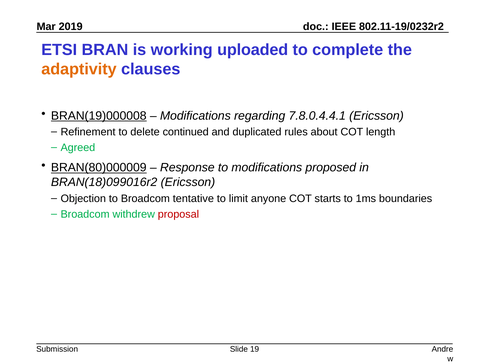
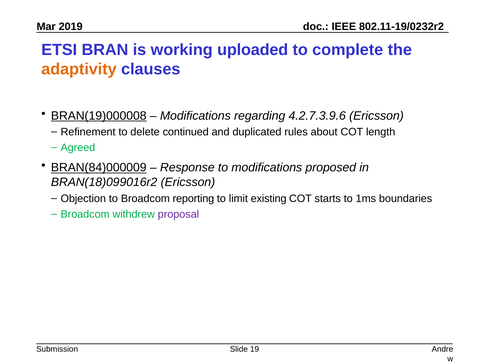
7.8.0.4.4.1: 7.8.0.4.4.1 -> 4.2.7.3.9.6 (317, 116)
BRAN(80)000009: BRAN(80)000009 -> BRAN(84)000009 (99, 168)
tentative: tentative -> reporting (193, 198)
anyone: anyone -> existing (269, 198)
proposal colour: red -> purple (178, 214)
